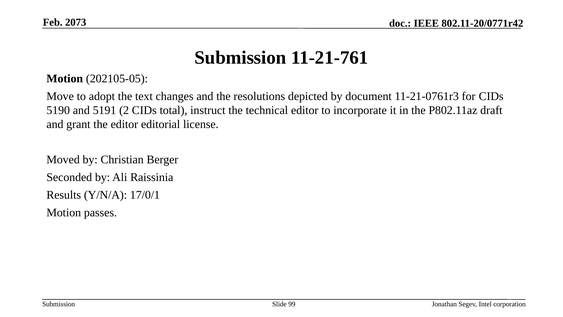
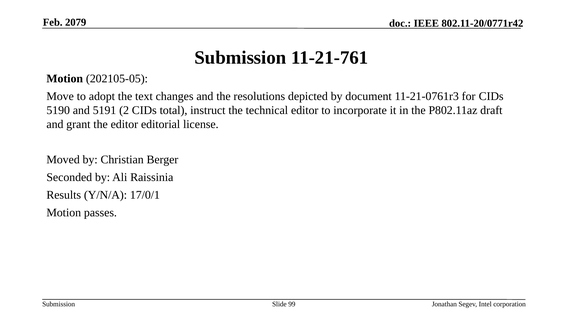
2073: 2073 -> 2079 (76, 22)
